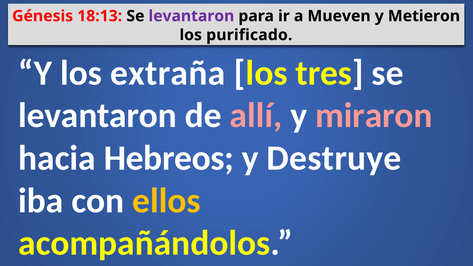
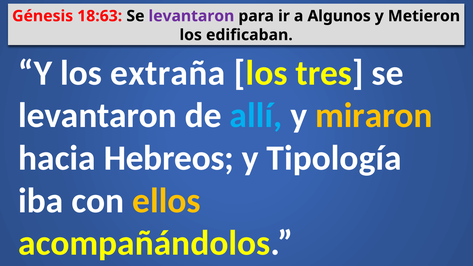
18:13: 18:13 -> 18:63 (100, 16)
Mueven: Mueven -> Algunos (339, 16)
purificado: purificado -> edificaban (249, 35)
allí colour: pink -> light blue (256, 116)
miraron colour: pink -> yellow (374, 116)
Destruye: Destruye -> Tipología (334, 158)
